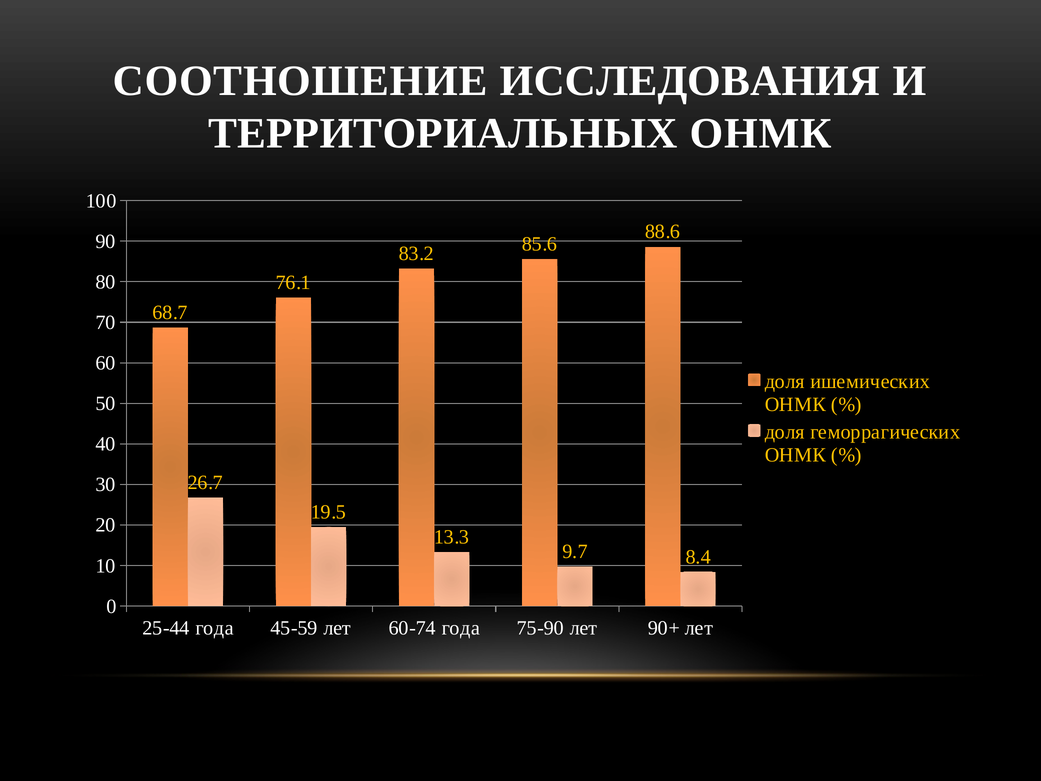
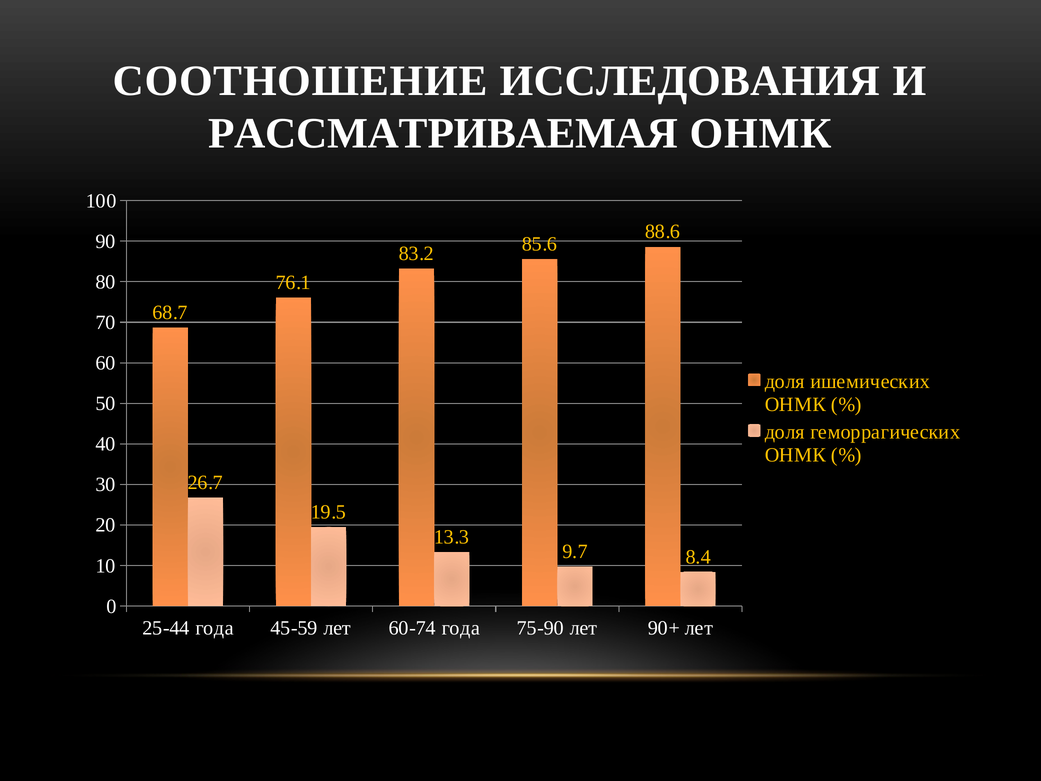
ТЕРРИТОРИАЛЬНЫХ: ТЕРРИТОРИАЛЬНЫХ -> РАССМАТРИВАЕМАЯ (443, 133)
